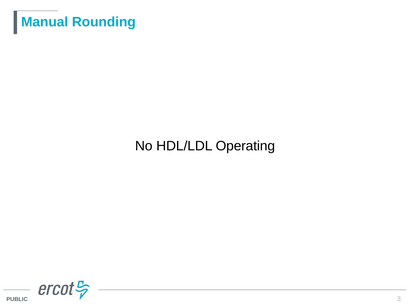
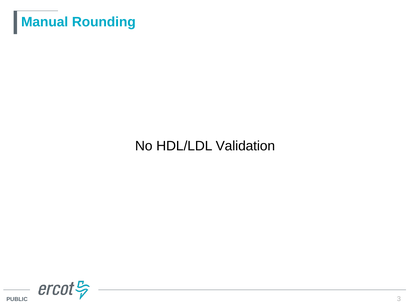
Operating: Operating -> Validation (245, 146)
